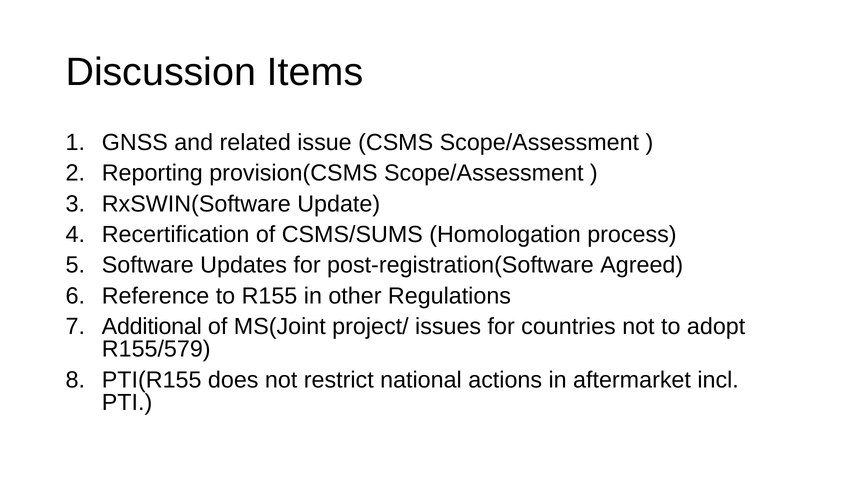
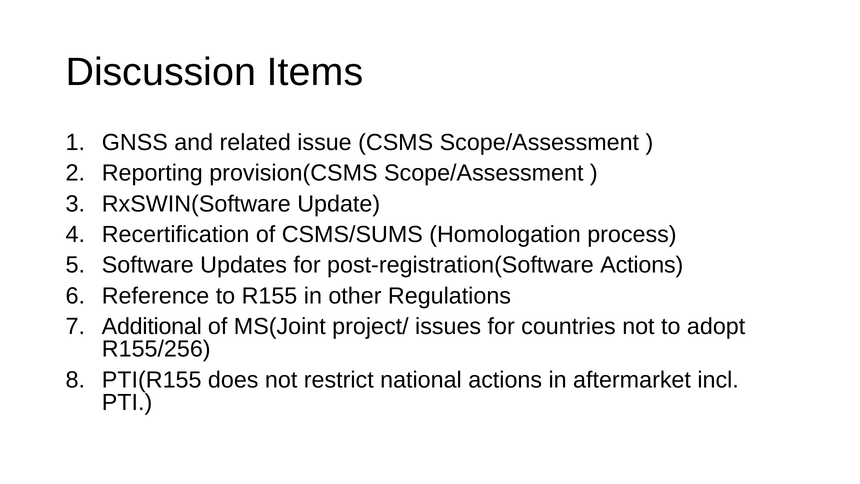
post-registration(Software Agreed: Agreed -> Actions (642, 265)
R155/579: R155/579 -> R155/256 (156, 349)
